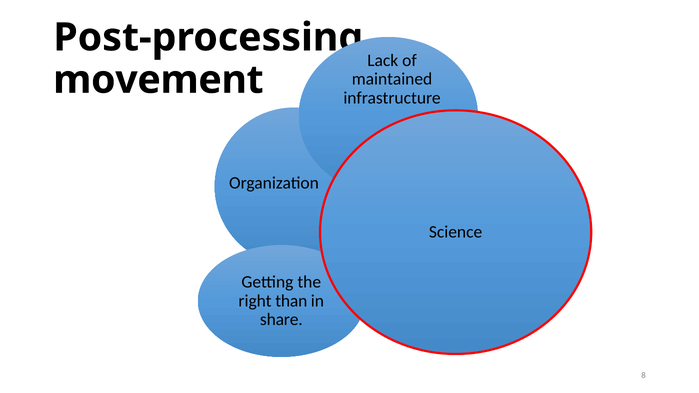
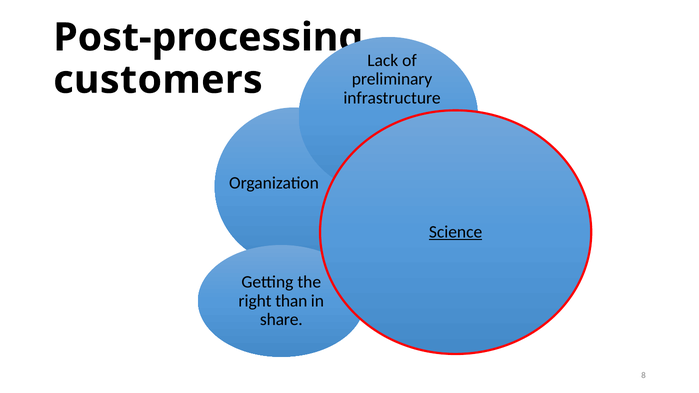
maintained: maintained -> preliminary (392, 79)
movement: movement -> customers (158, 80)
Science underline: none -> present (456, 232)
